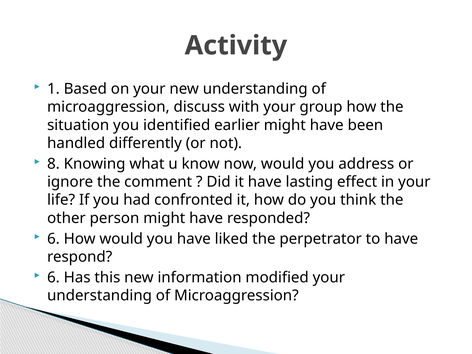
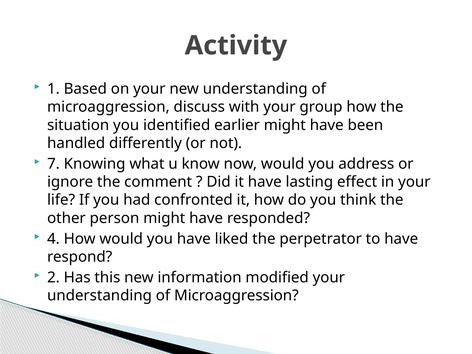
8: 8 -> 7 (53, 164)
6: 6 -> 4 (53, 239)
6: 6 -> 2 (53, 278)
